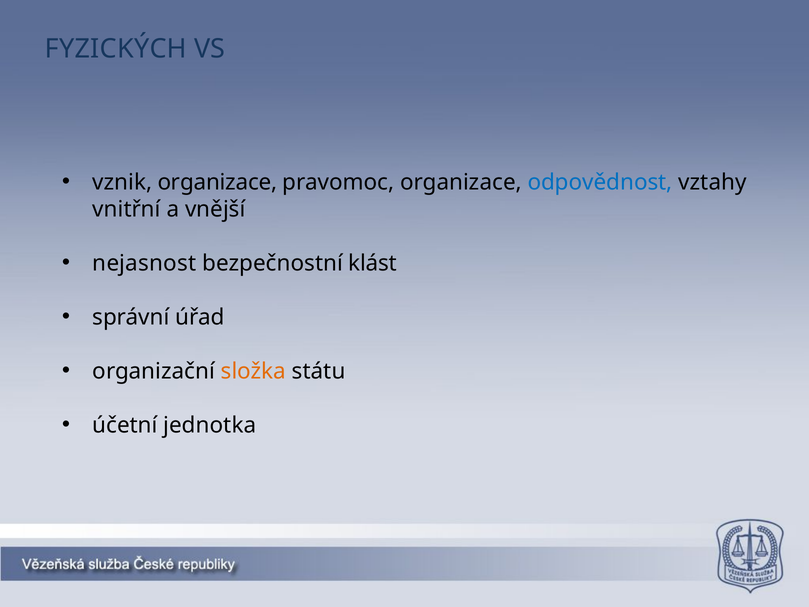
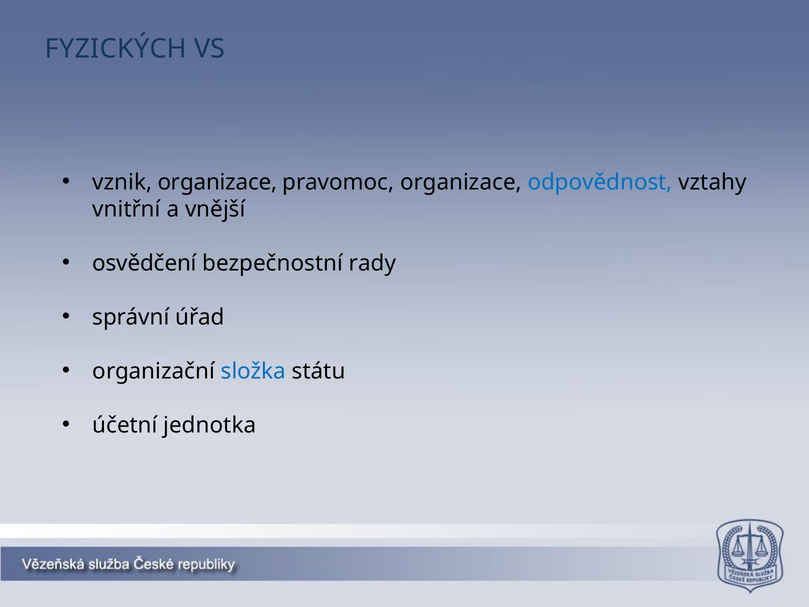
nejasnost: nejasnost -> osvědčení (145, 263)
klást: klást -> rady (372, 263)
složka colour: orange -> blue (253, 371)
